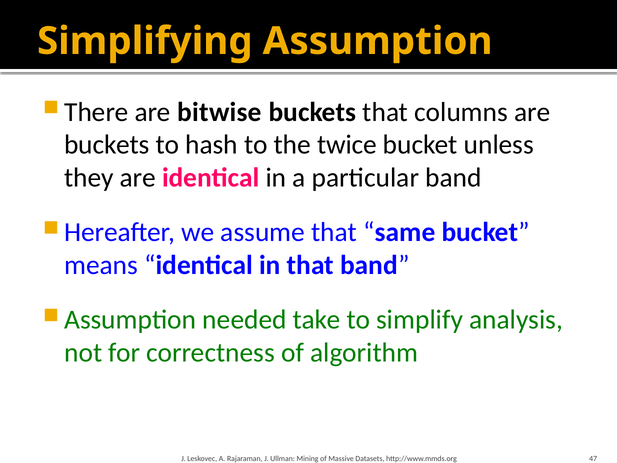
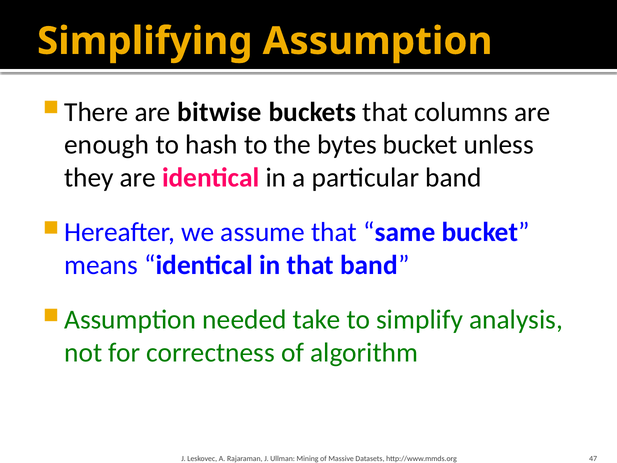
buckets: buckets -> enough (107, 145)
twice: twice -> bytes (347, 145)
